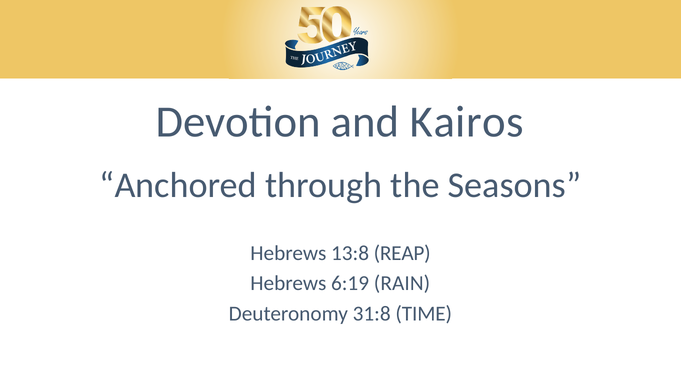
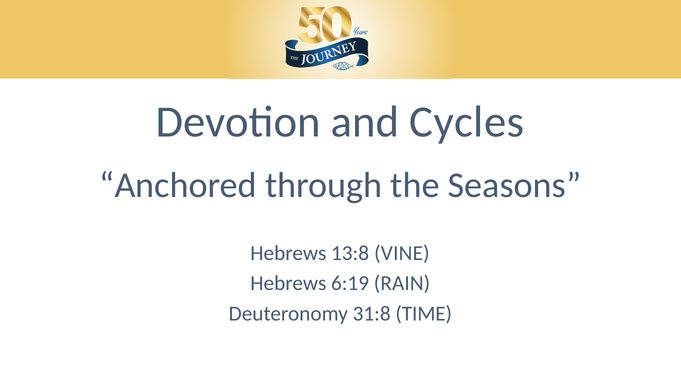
Kairos: Kairos -> Cycles (467, 122)
REAP: REAP -> VINE (402, 253)
